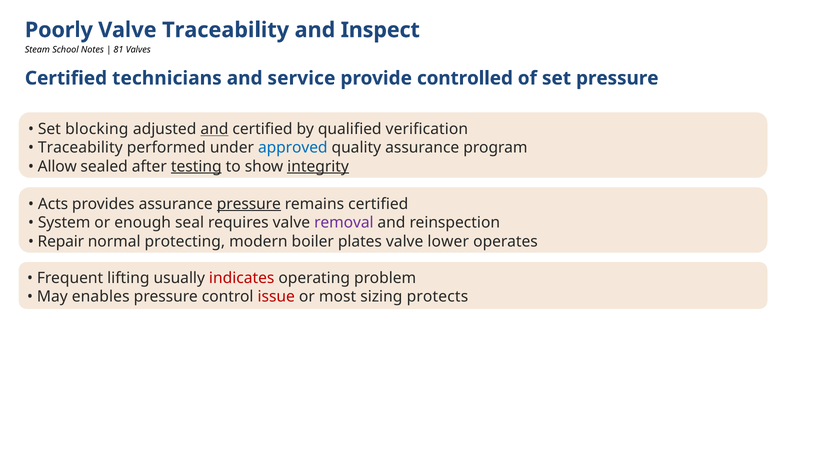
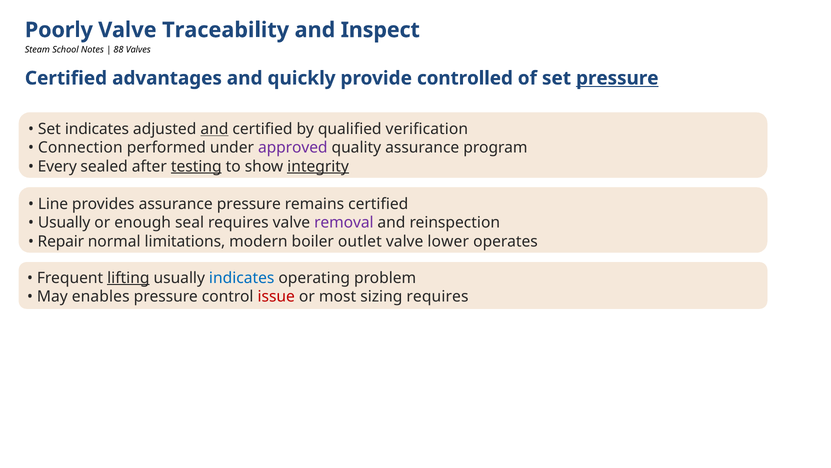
81: 81 -> 88 (118, 50)
technicians: technicians -> advantages (167, 78)
service: service -> quickly (301, 78)
pressure underline: none -> present (617, 78)
Set blocking: blocking -> indicates (97, 129)
Traceability: Traceability -> Connection (80, 148)
approved colour: blue -> purple (293, 148)
Allow: Allow -> Every (57, 166)
Acts: Acts -> Line (53, 204)
pressure underline: present -> none (249, 204)
System: System -> Usually (64, 223)
protecting: protecting -> limitations (185, 241)
plates: plates -> outlet (360, 241)
lifting underline: none -> present (128, 278)
indicates colour: red -> blue (242, 278)
sizing protects: protects -> requires (437, 297)
